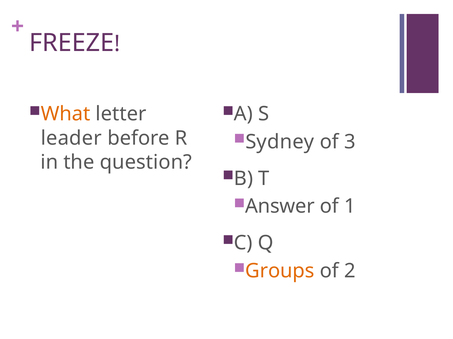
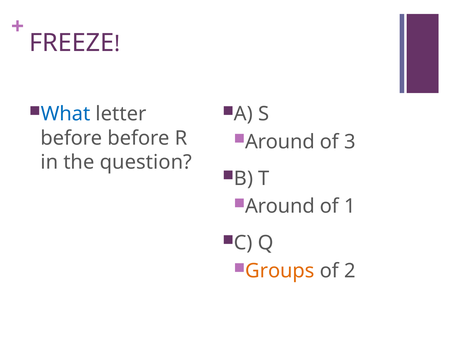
What colour: orange -> blue (66, 114)
leader: leader -> before (71, 138)
Sydney: Sydney -> Around (280, 142)
Answer: Answer -> Around (280, 207)
